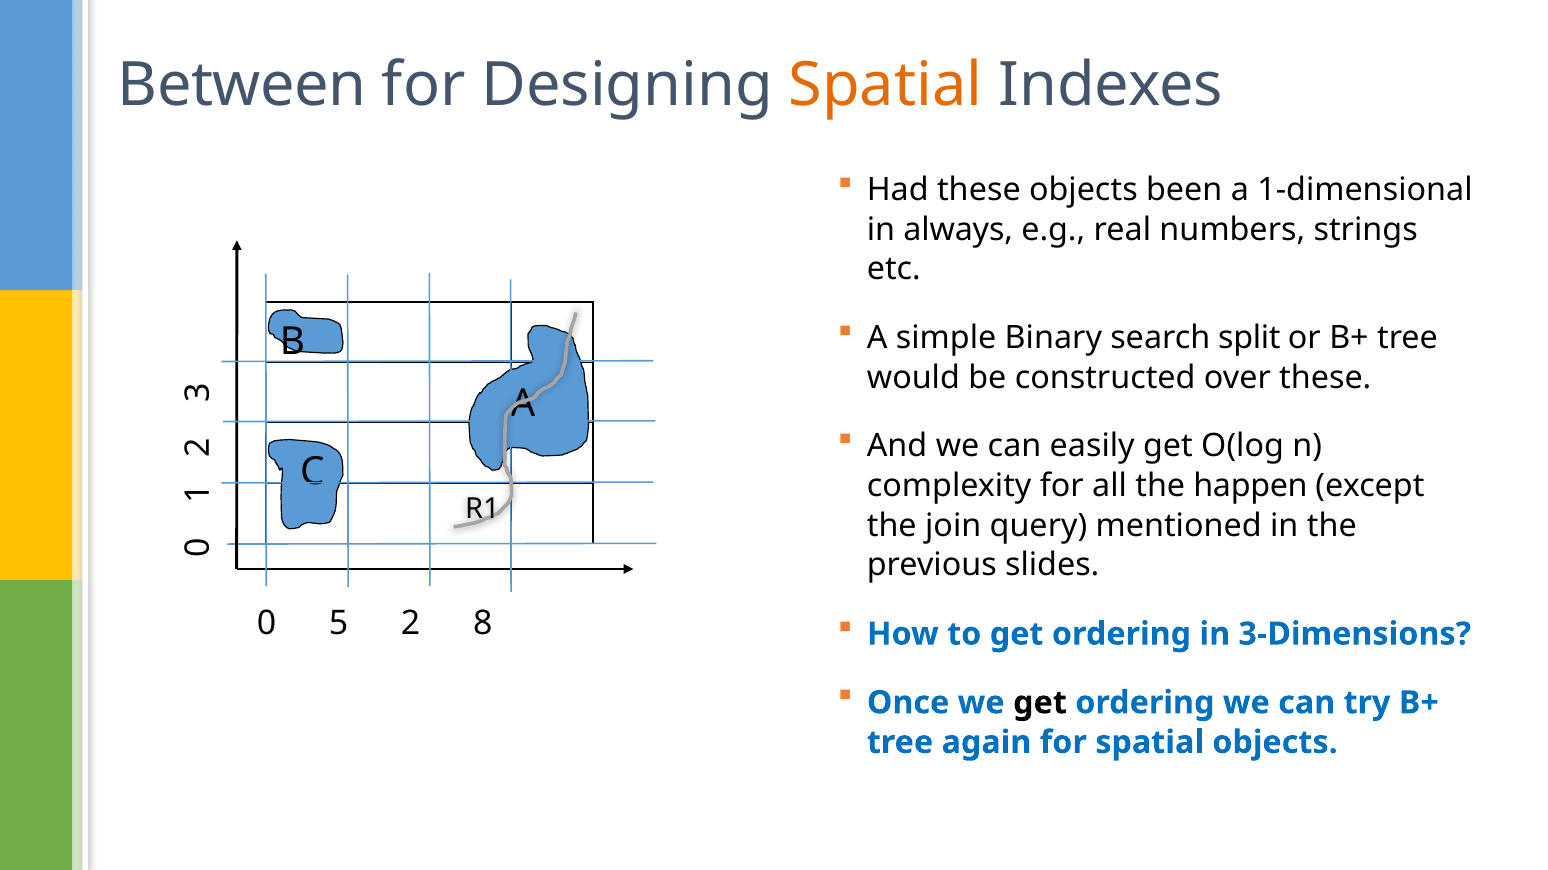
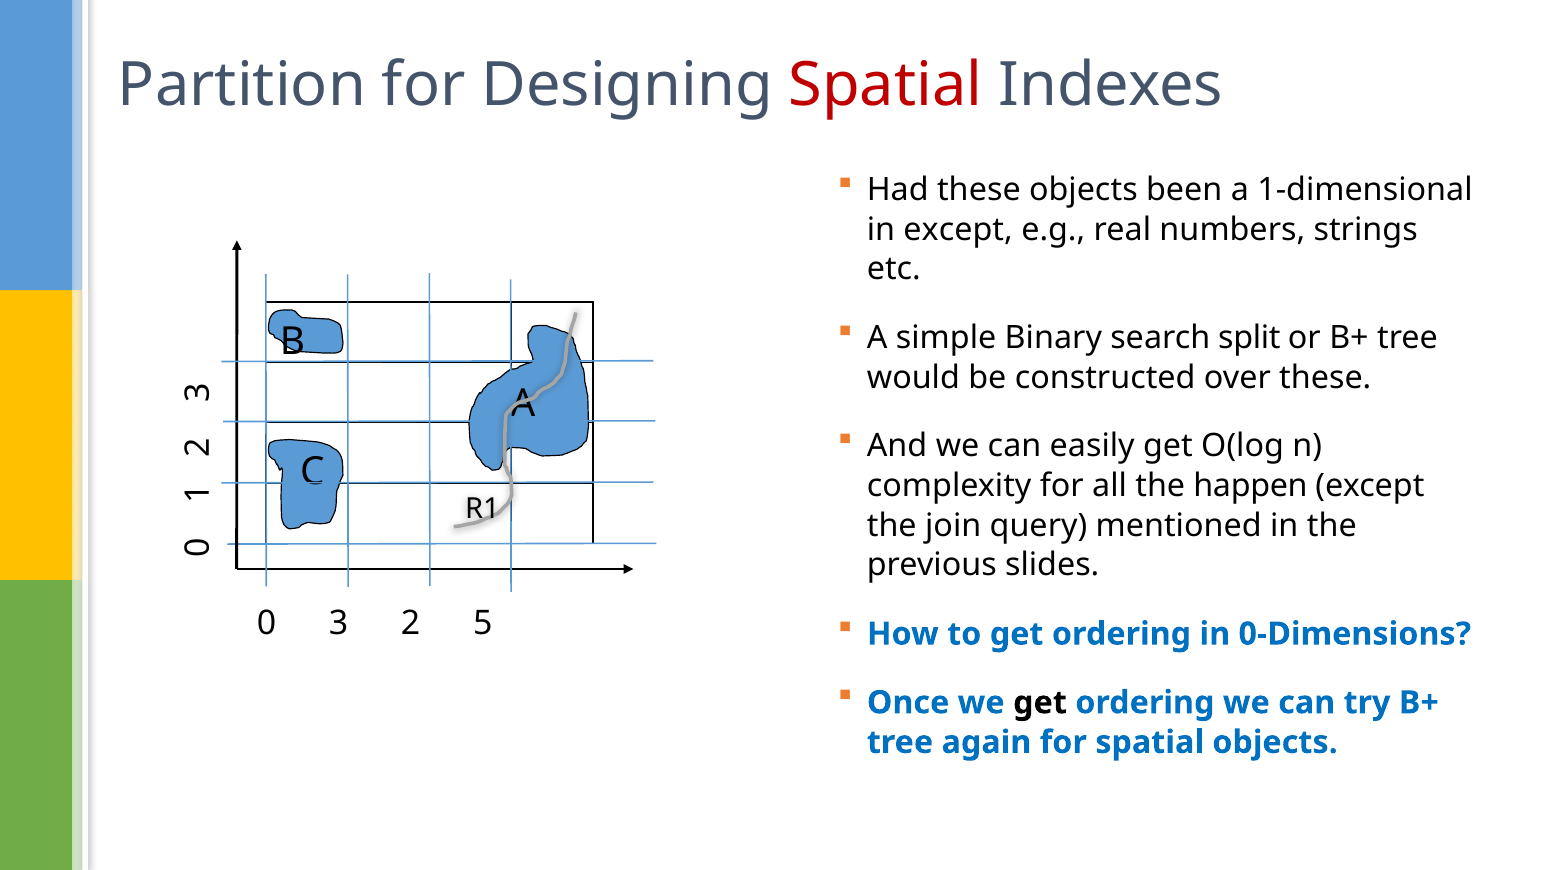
Between: Between -> Partition (242, 85)
Spatial colour: orange -> red (886, 85)
in always: always -> except (958, 230)
0 5: 5 -> 3 (339, 623)
8: 8 -> 5 (483, 623)
3-Dimensions: 3-Dimensions -> 0-Dimensions (1355, 635)
